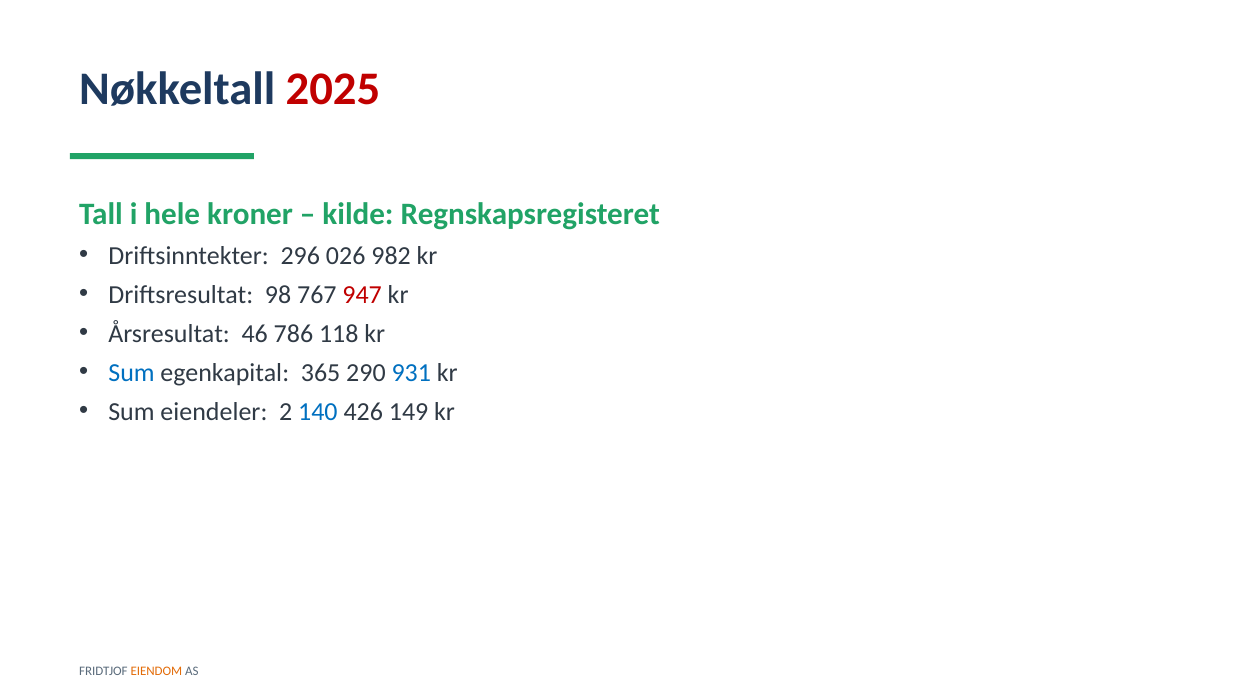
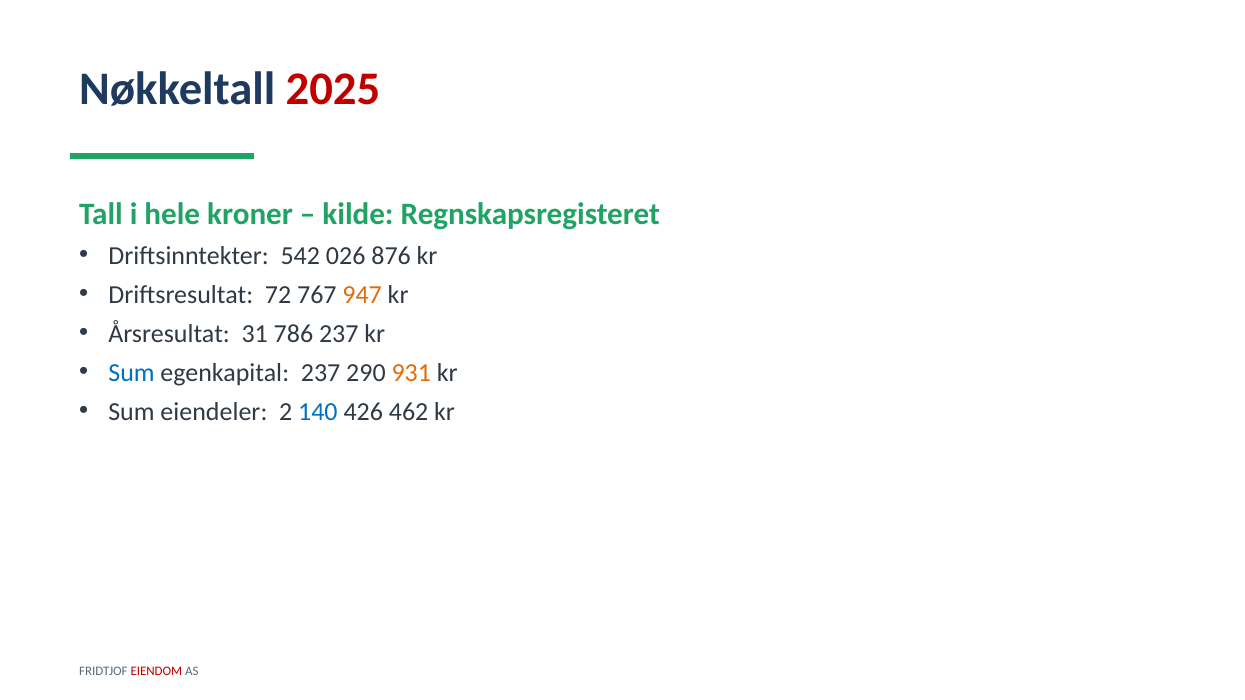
296: 296 -> 542 (300, 256)
982: 982 -> 876 (391, 256)
98: 98 -> 72 (278, 295)
947 colour: red -> orange (362, 295)
46: 46 -> 31 (255, 334)
786 118: 118 -> 237 (339, 334)
egenkapital 365: 365 -> 237 (321, 373)
931 colour: blue -> orange (411, 373)
149: 149 -> 462 (409, 412)
EIENDOM colour: orange -> red (156, 672)
